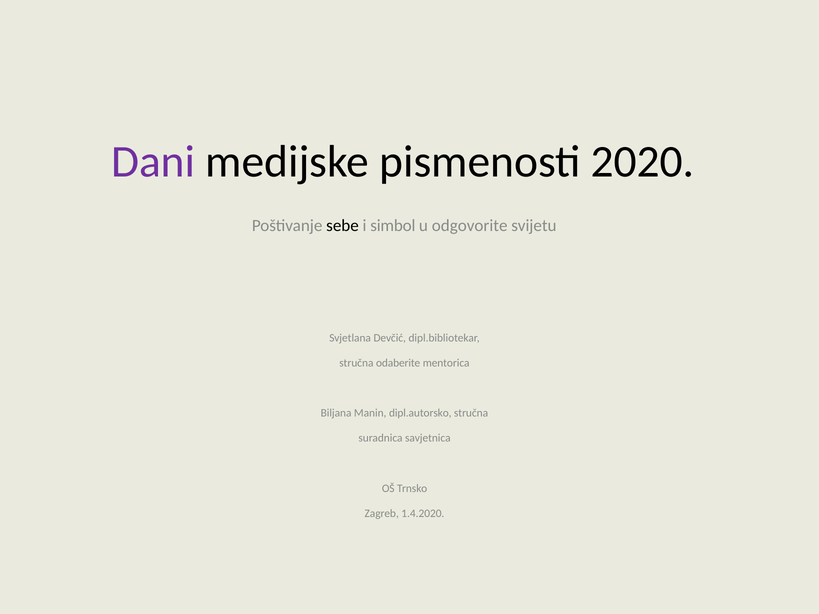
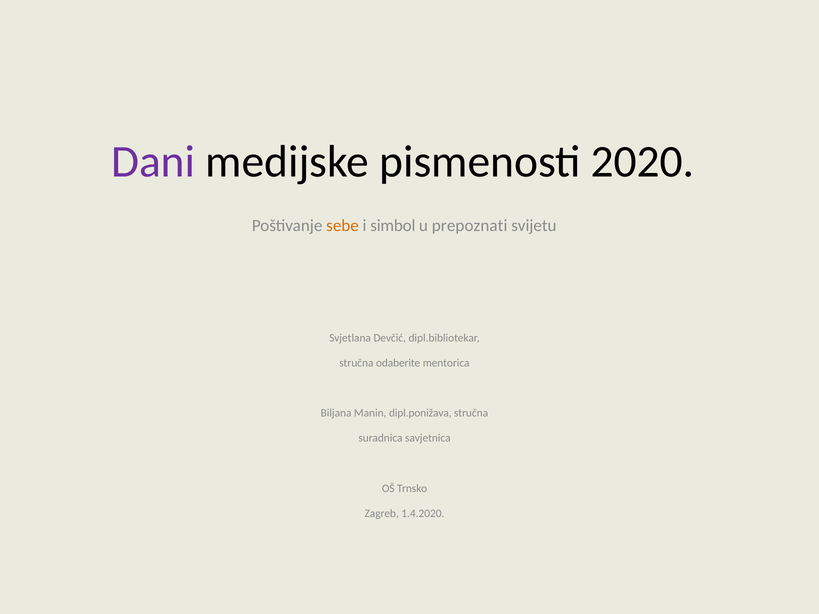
sebe colour: black -> orange (343, 226)
odgovorite: odgovorite -> prepoznati (470, 226)
dipl.autorsko: dipl.autorsko -> dipl.ponižava (420, 413)
